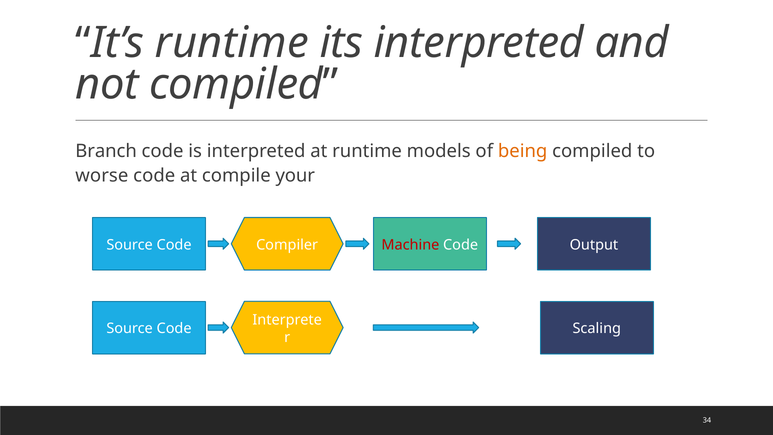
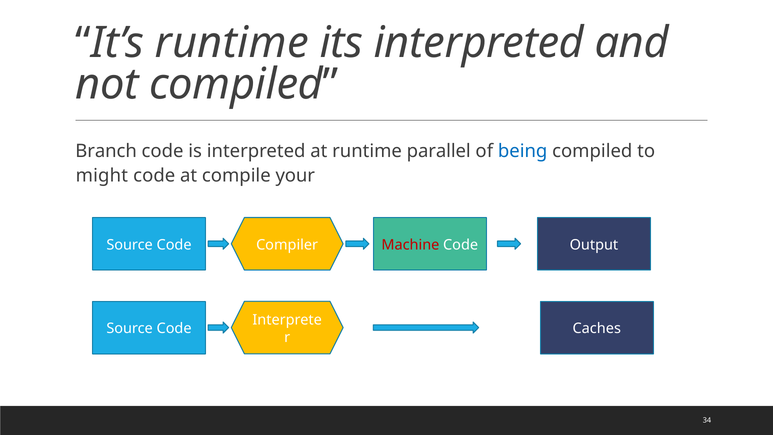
models: models -> parallel (439, 151)
being colour: orange -> blue (523, 151)
worse: worse -> might (102, 176)
Scaling: Scaling -> Caches (597, 328)
